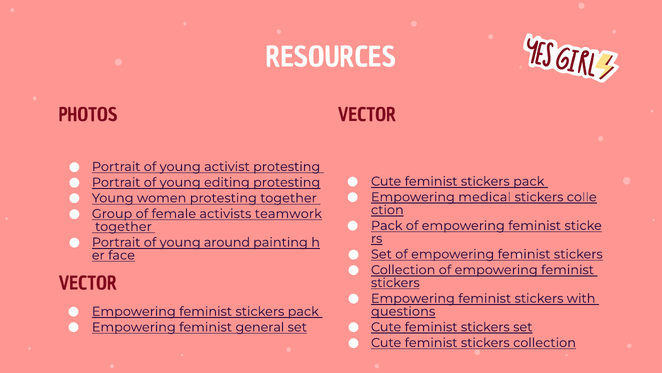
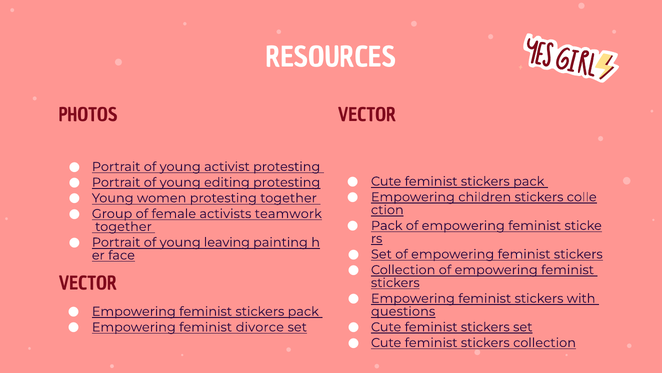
medical: medical -> children (485, 197)
around: around -> leaving (227, 242)
general: general -> divorce (260, 327)
